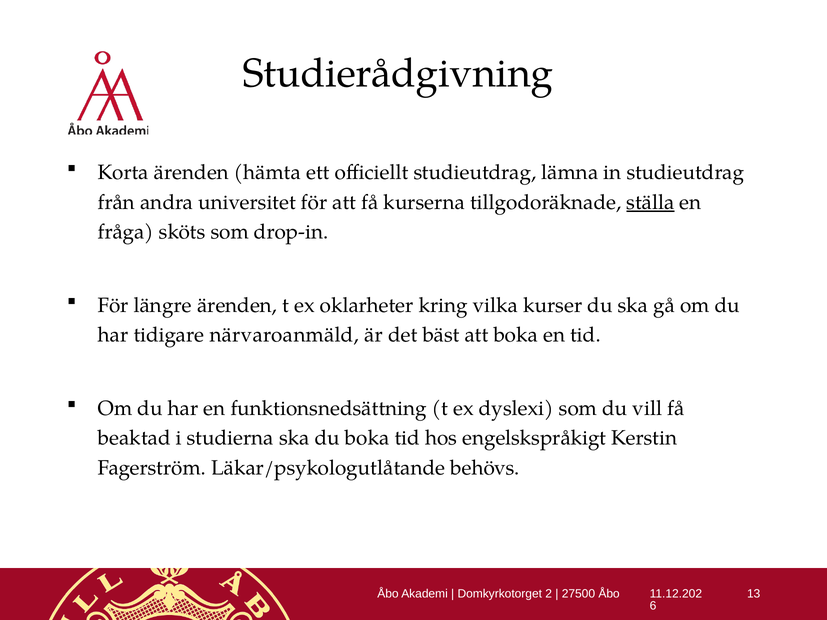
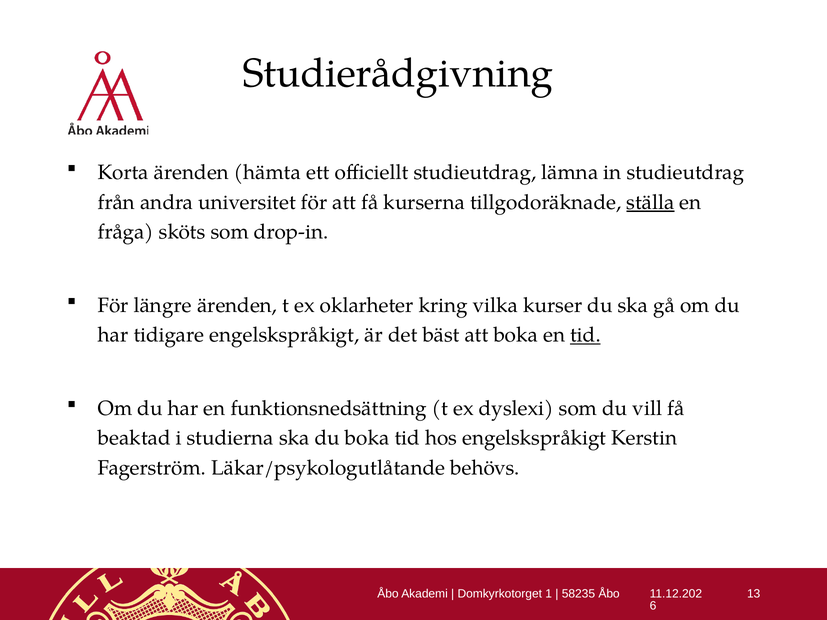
tidigare närvaroanmäld: närvaroanmäld -> engelskspråkigt (284, 335)
tid underline: none -> present (585, 335)
2: 2 -> 1 (549, 594)
27500: 27500 -> 58235 (578, 594)
